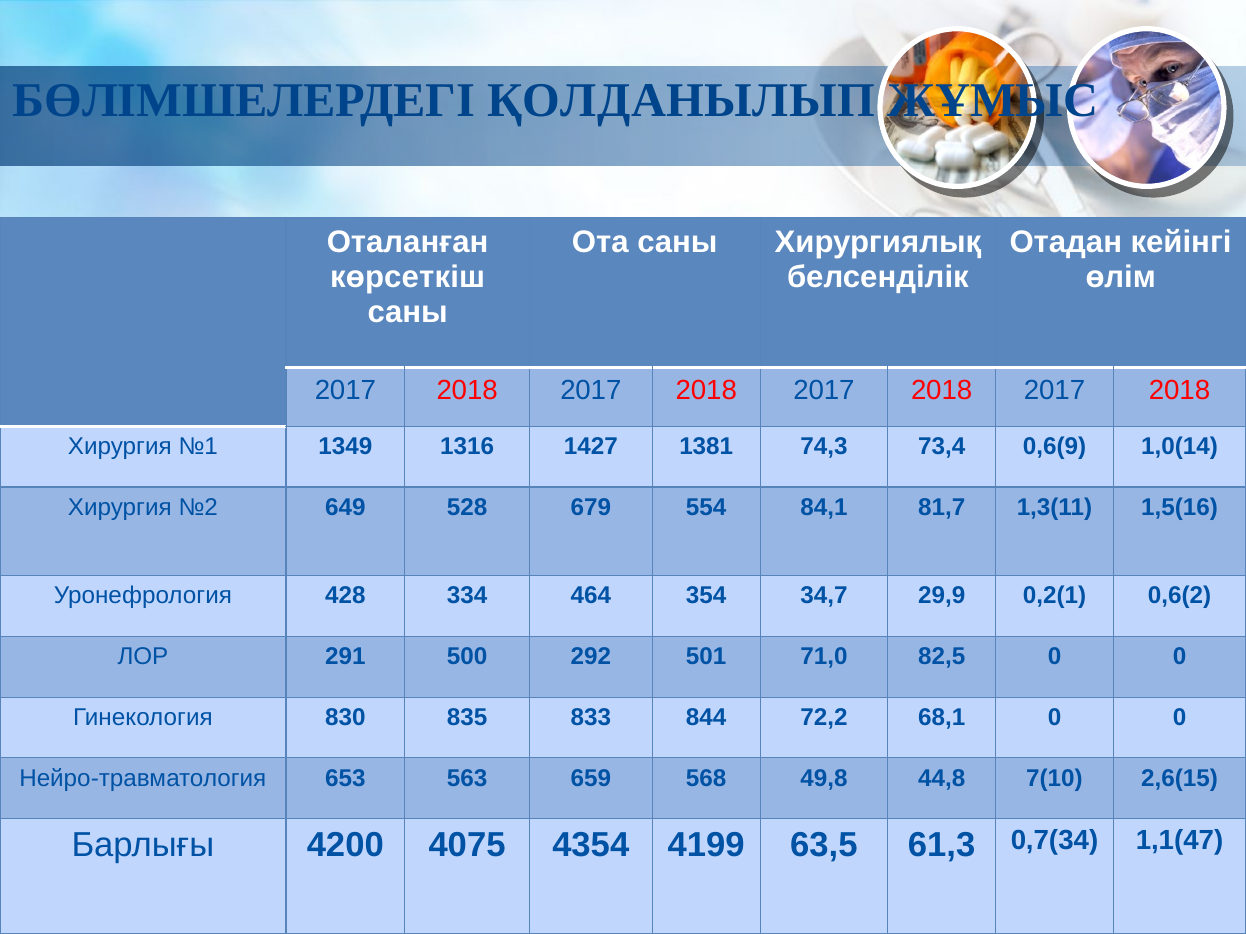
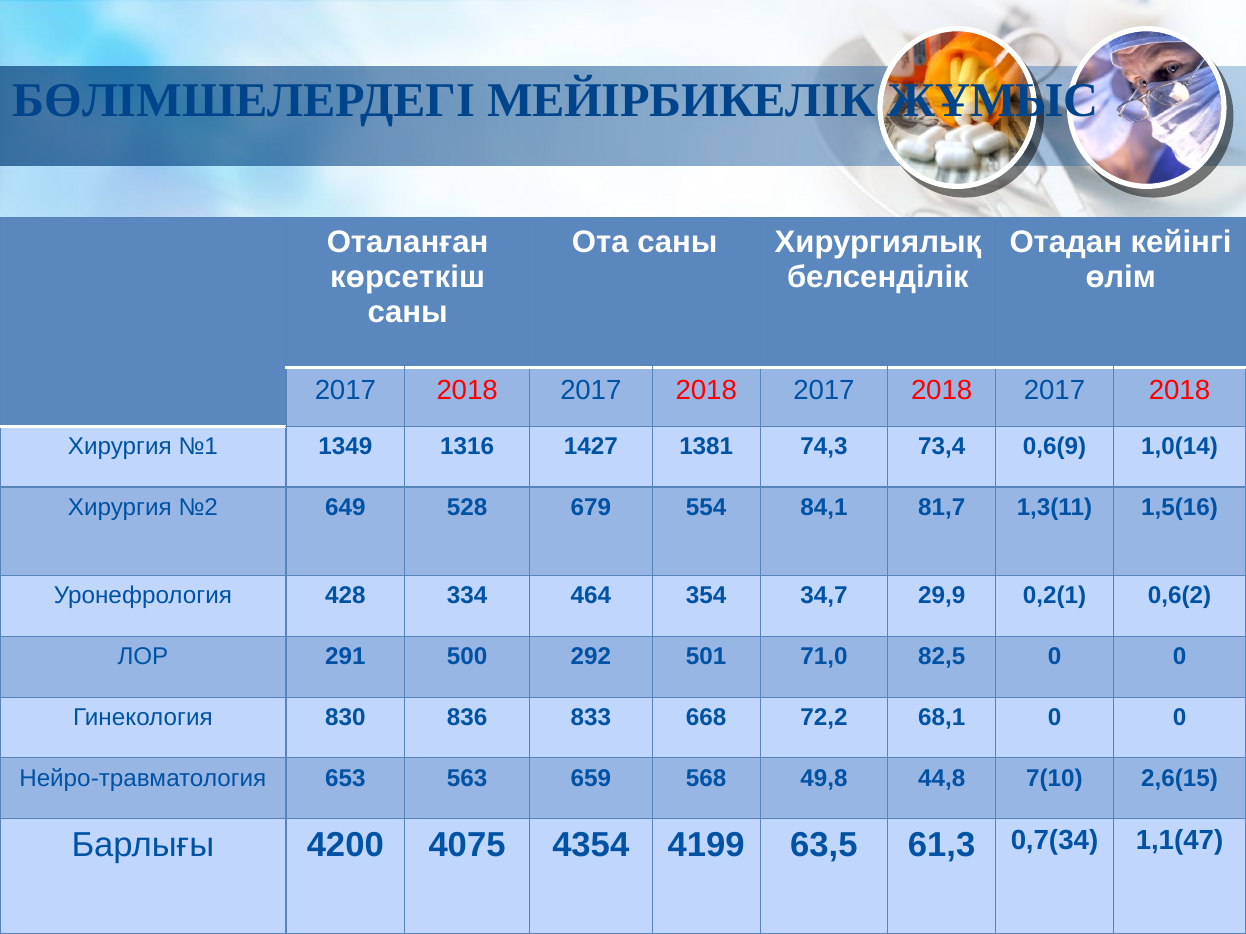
ҚОЛДАНЫЛЫП: ҚОЛДАНЫЛЫП -> МЕЙІРБИКЕЛІК (681, 100)
835: 835 -> 836 (467, 718)
844: 844 -> 668 (706, 718)
